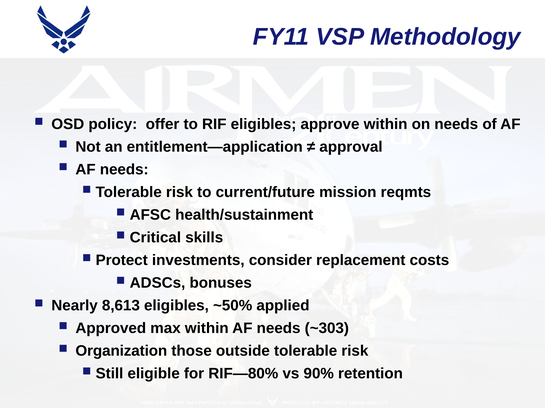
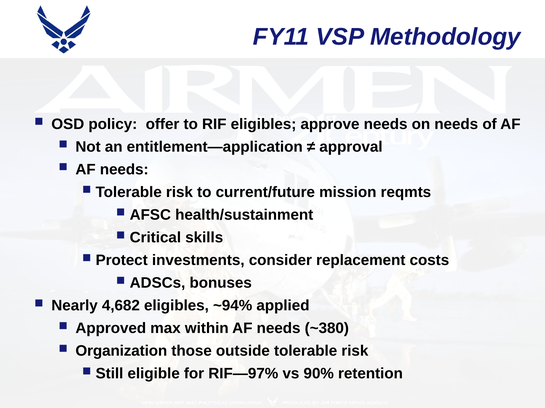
approve within: within -> needs (386, 124)
8,613: 8,613 -> 4,682 (121, 306)
~50%: ~50% -> ~94% (233, 306)
~303: ~303 -> ~380 (327, 329)
RIF—80%: RIF—80% -> RIF—97% (243, 374)
